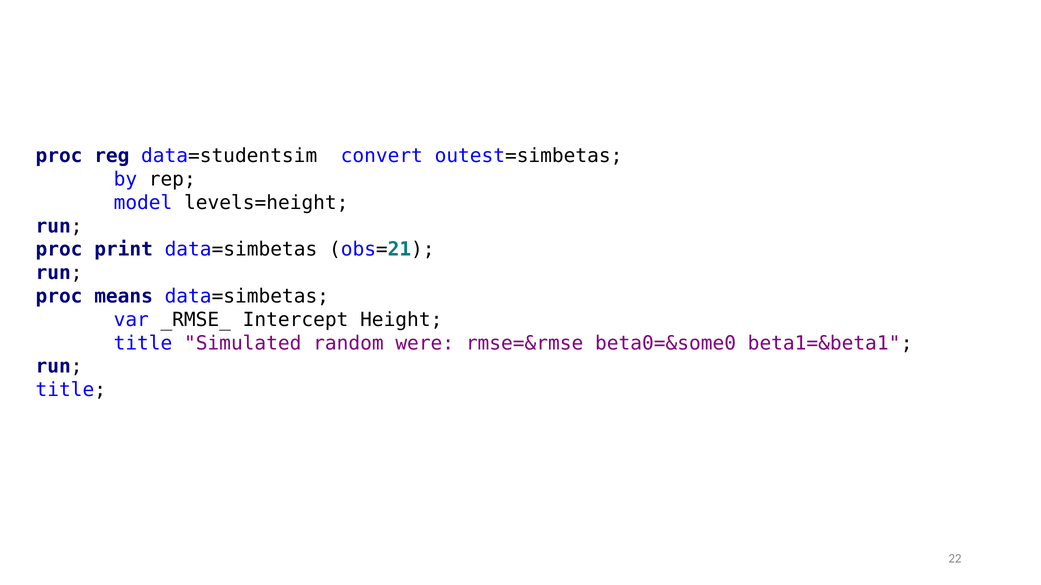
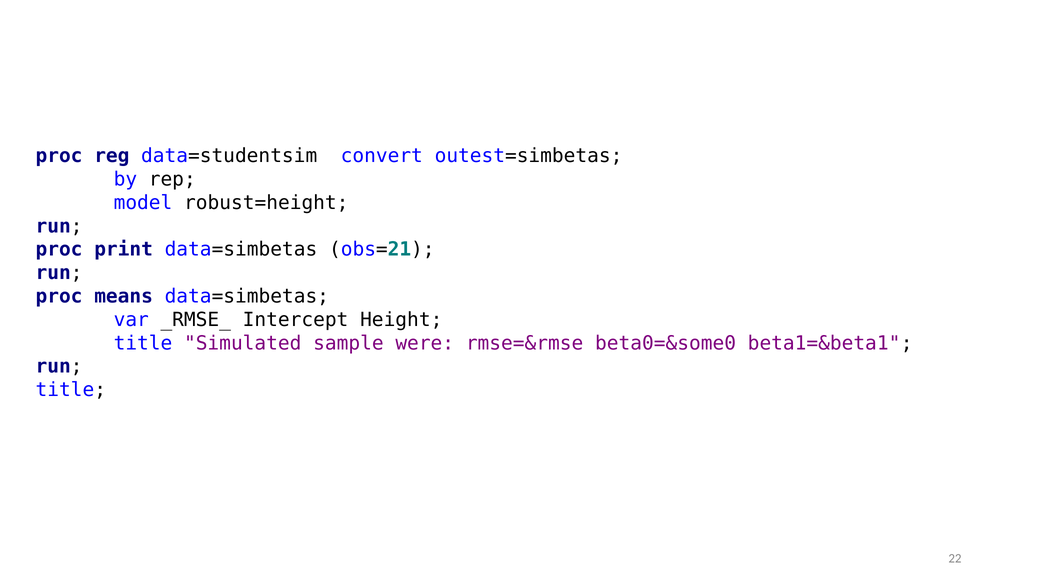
levels=height: levels=height -> robust=height (266, 203)
random: random -> sample (348, 343)
